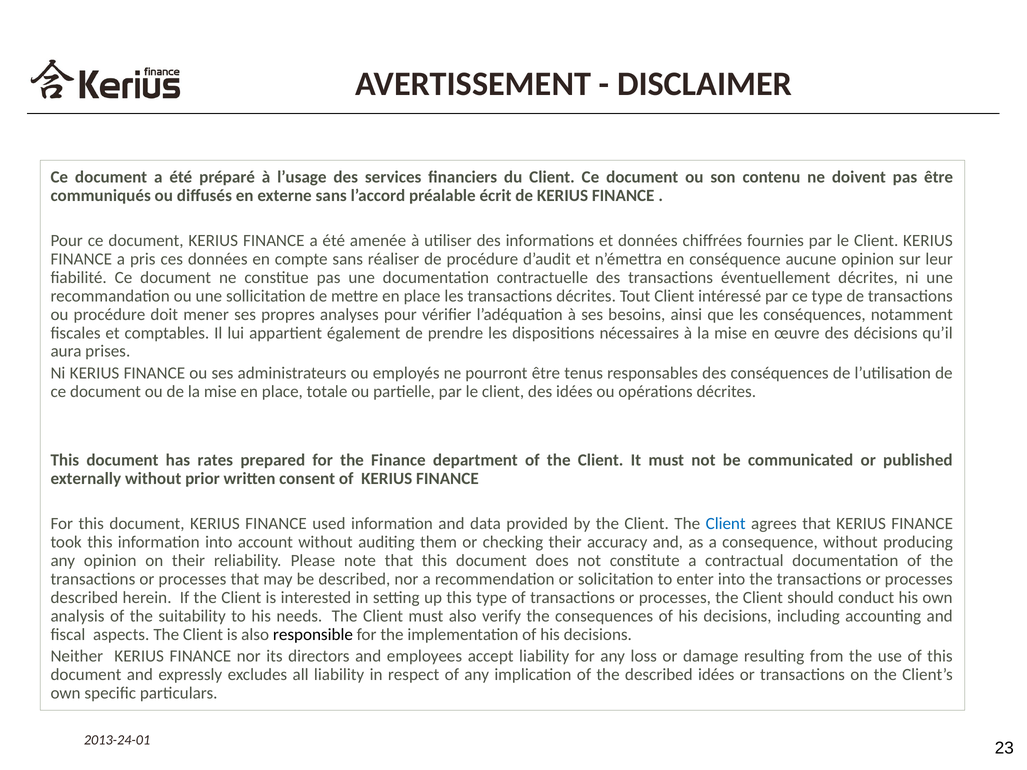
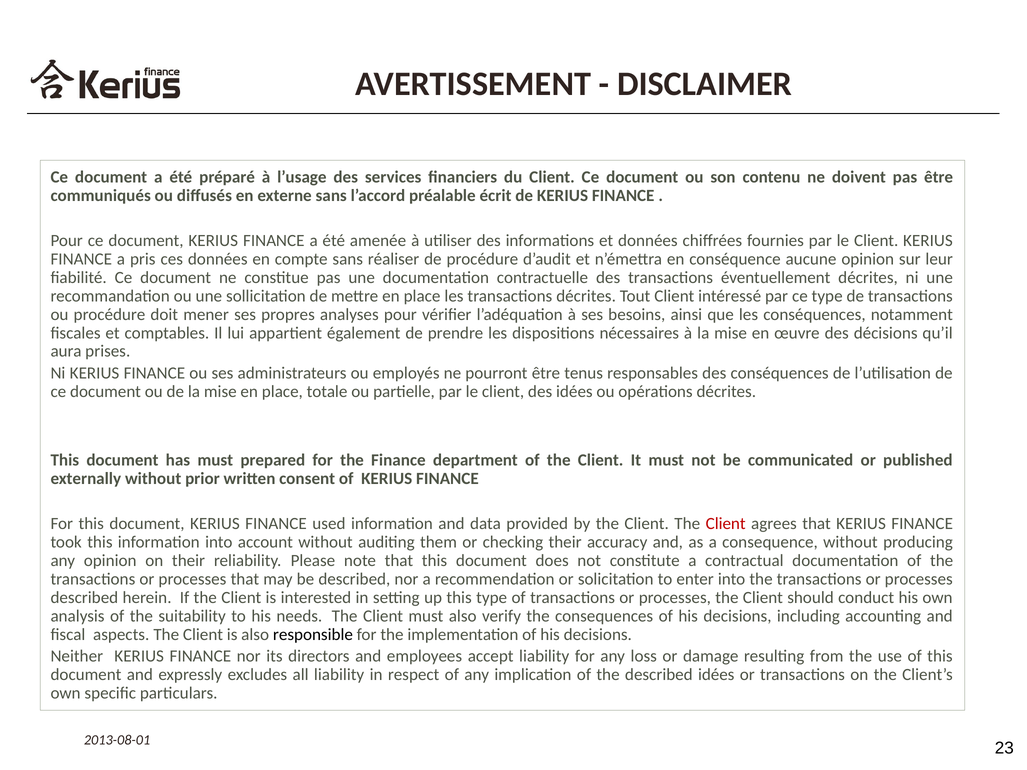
has rates: rates -> must (215, 460)
Client colour: blue -> red (726, 524)
2013-24-01: 2013-24-01 -> 2013-08-01 (117, 740)
